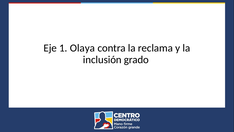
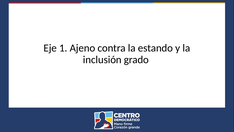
Olaya: Olaya -> Ajeno (82, 48)
reclama: reclama -> estando (155, 48)
